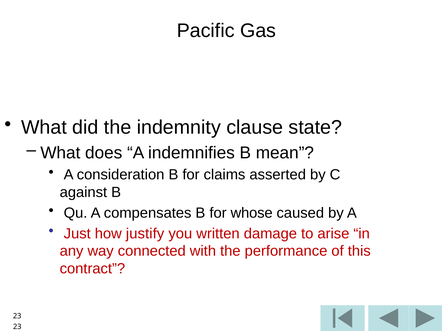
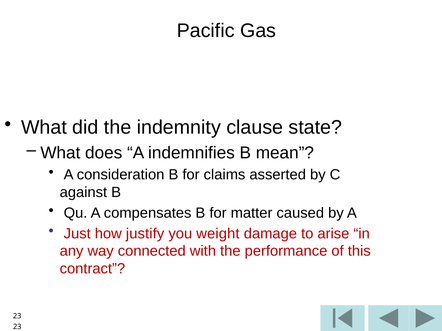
whose: whose -> matter (252, 213)
written: written -> weight (218, 234)
